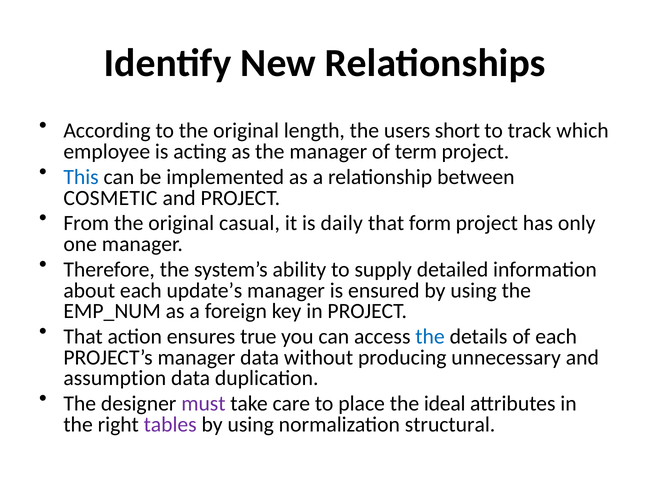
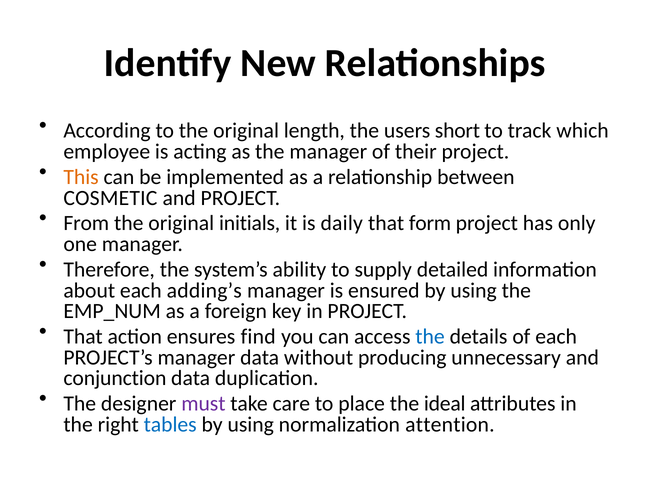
term: term -> their (416, 151)
This colour: blue -> orange (81, 177)
casual: casual -> initials (250, 223)
update’s: update’s -> adding’s (204, 290)
true: true -> find (258, 336)
assumption: assumption -> conjunction (115, 378)
tables colour: purple -> blue (170, 424)
structural: structural -> attention (450, 424)
